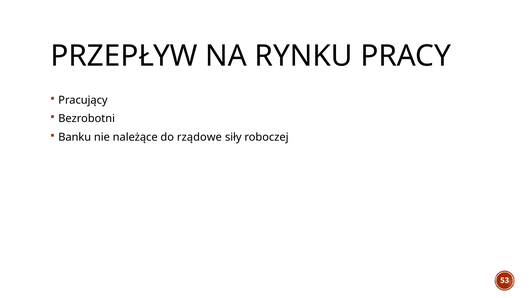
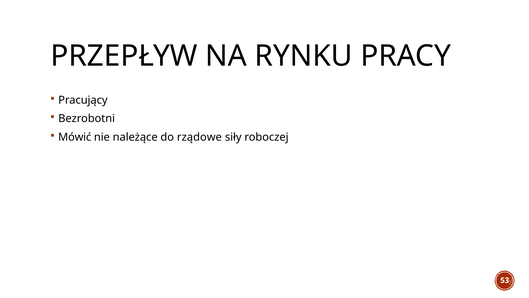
Banku: Banku -> Mówić (75, 137)
